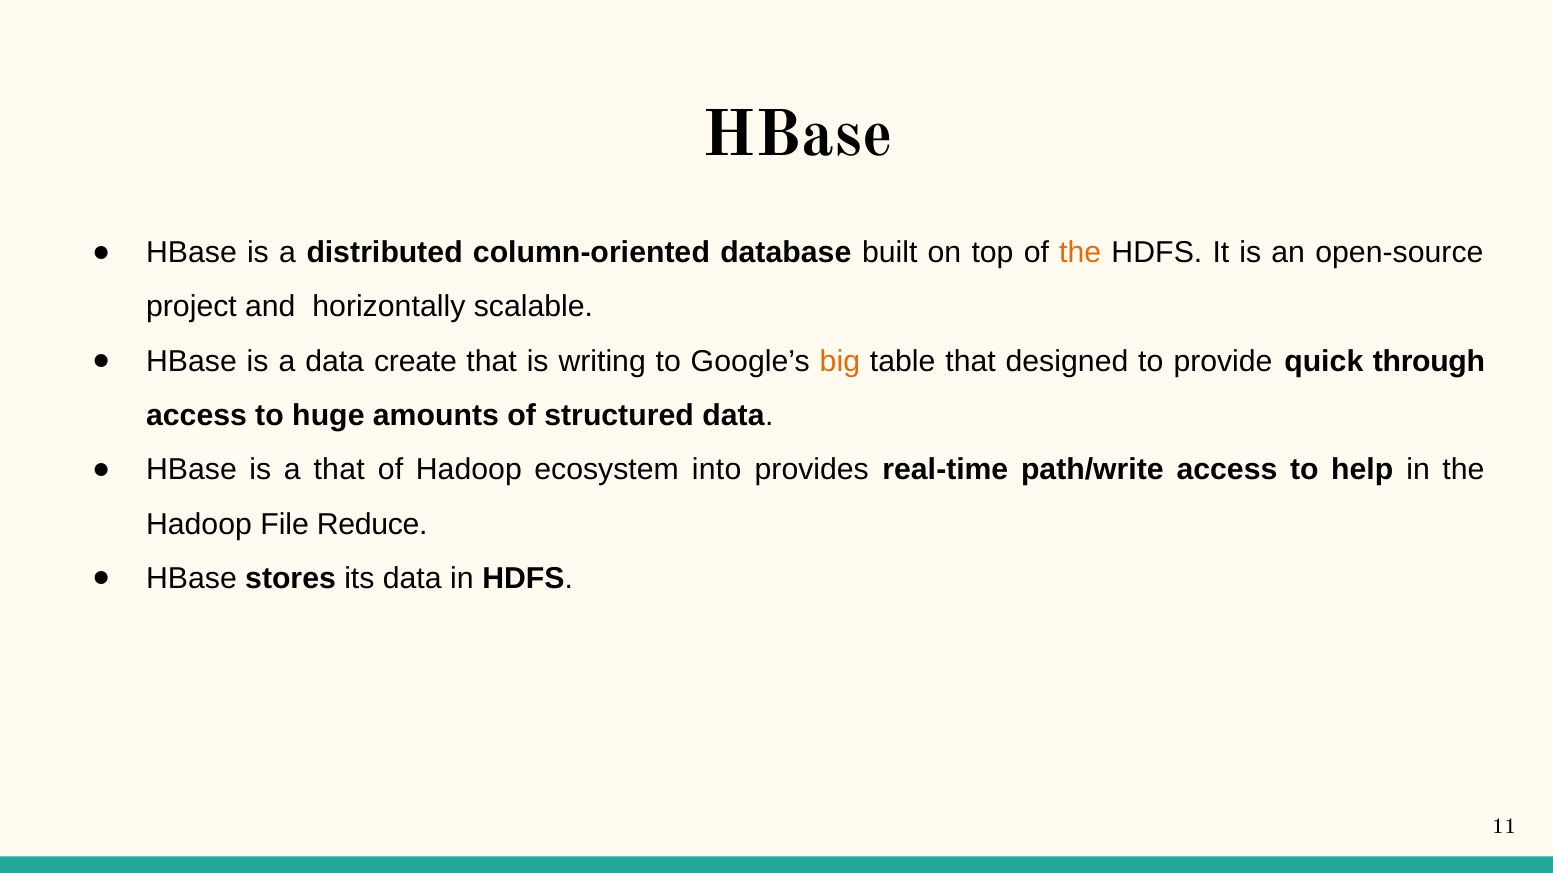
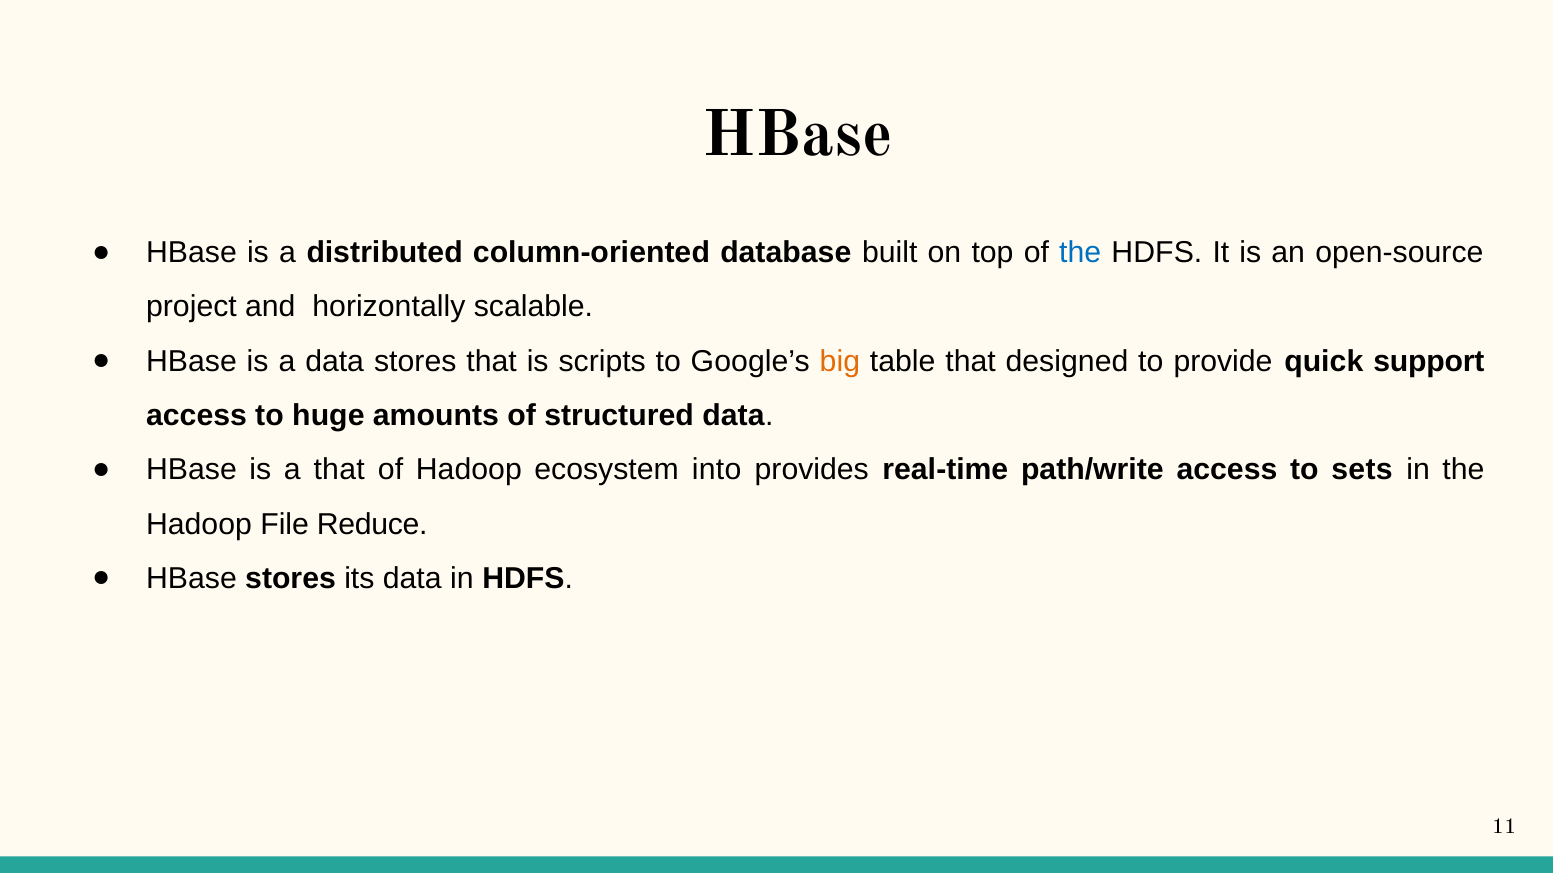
the colour: orange -> blue (1080, 253)
data create: create -> stores (415, 362)
writing: writing -> scripts (602, 362)
through: through -> support (1429, 362)
help: help -> sets (1362, 470)
